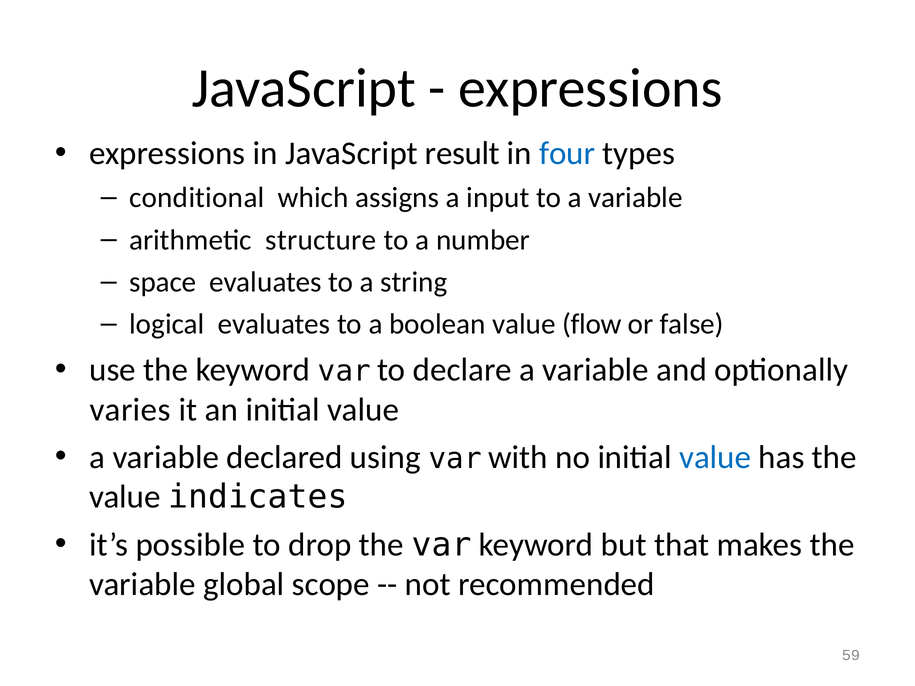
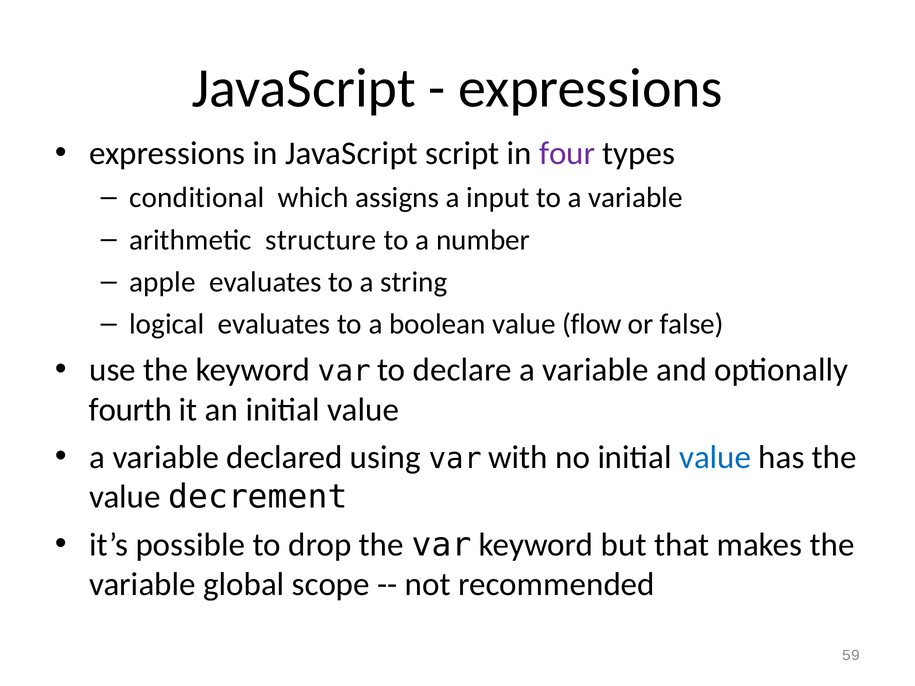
result: result -> script (462, 154)
four colour: blue -> purple (567, 154)
space: space -> apple (163, 282)
varies: varies -> fourth (130, 410)
indicates: indicates -> decrement (258, 497)
